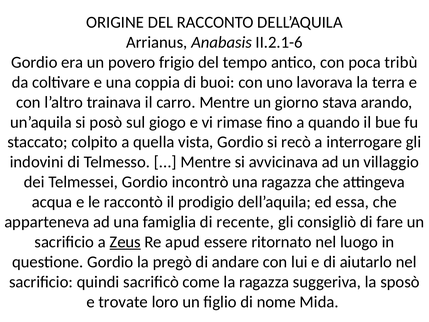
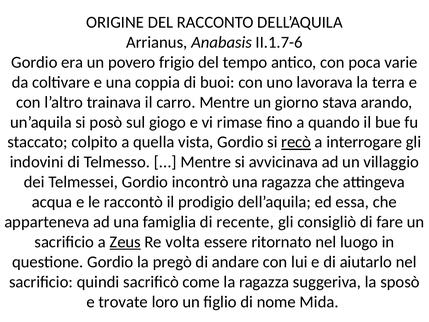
II.2.1-6: II.2.1-6 -> II.1.7-6 (279, 42)
tribù: tribù -> varie (401, 62)
recò underline: none -> present (296, 142)
apud: apud -> volta (183, 242)
